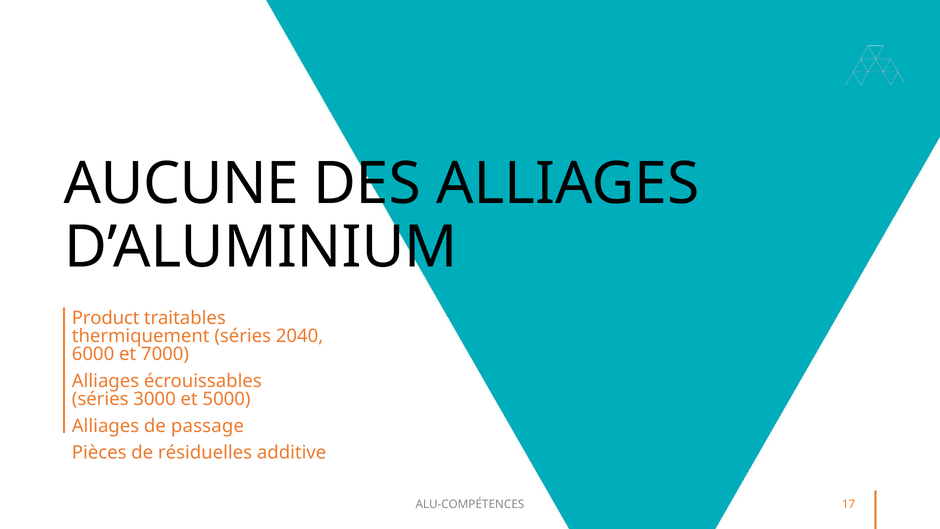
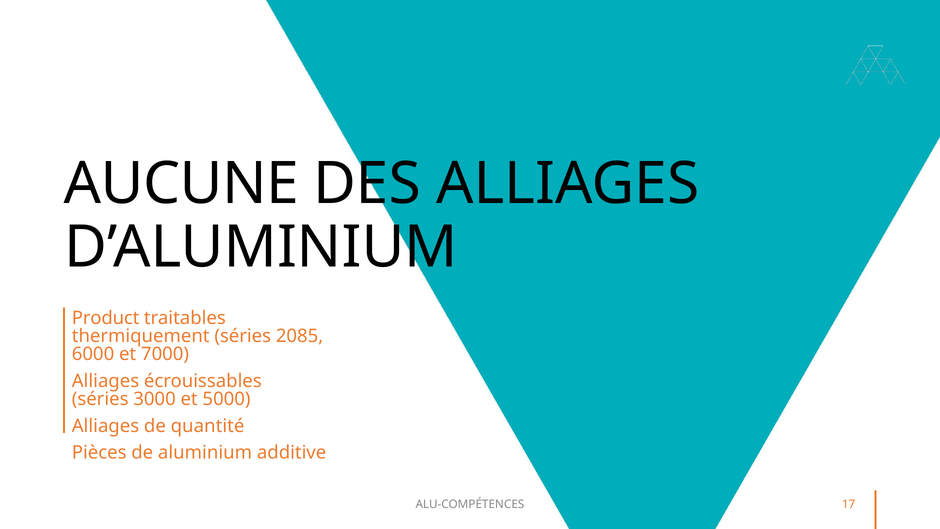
2040: 2040 -> 2085 (300, 336)
passage: passage -> quantité (208, 426)
résiduelles: résiduelles -> aluminium (205, 453)
